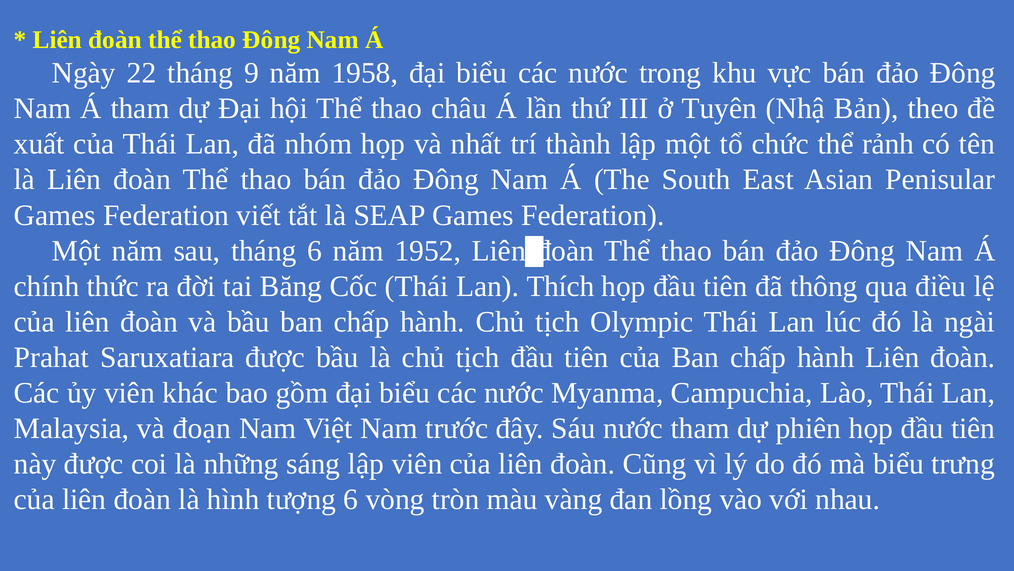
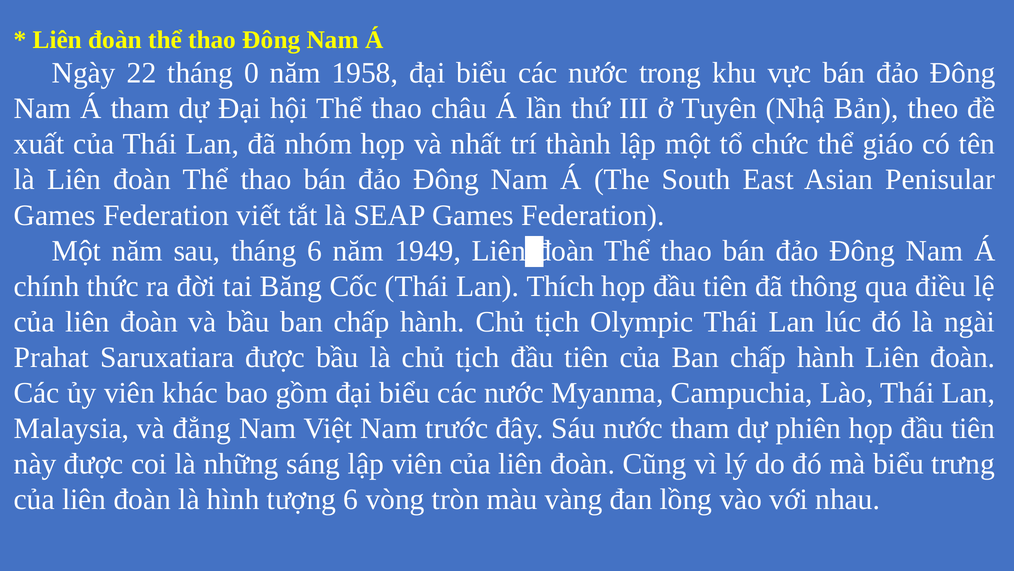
9: 9 -> 0 (251, 73)
rảnh: rảnh -> giáo (888, 144)
1952: 1952 -> 1949 (428, 251)
đoạn: đoạn -> đẳng (202, 428)
